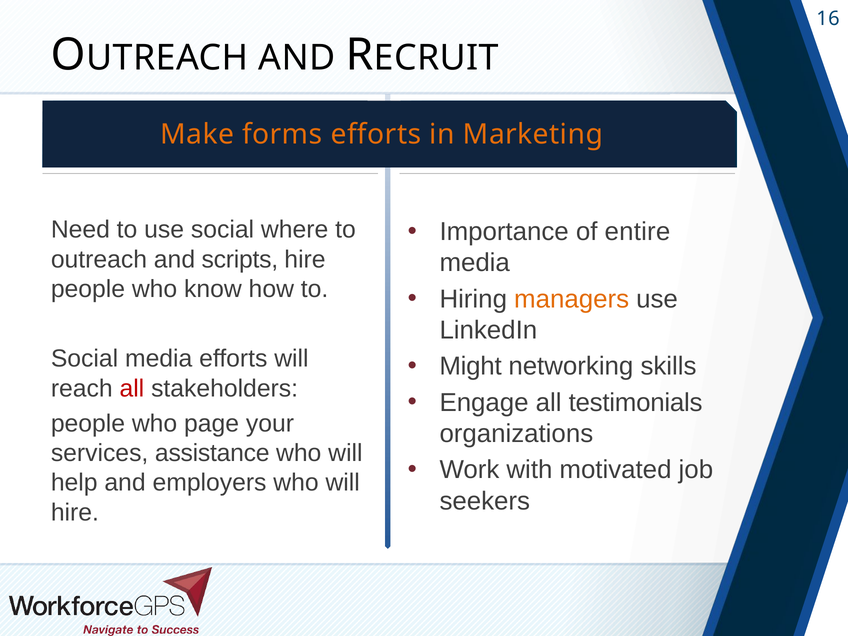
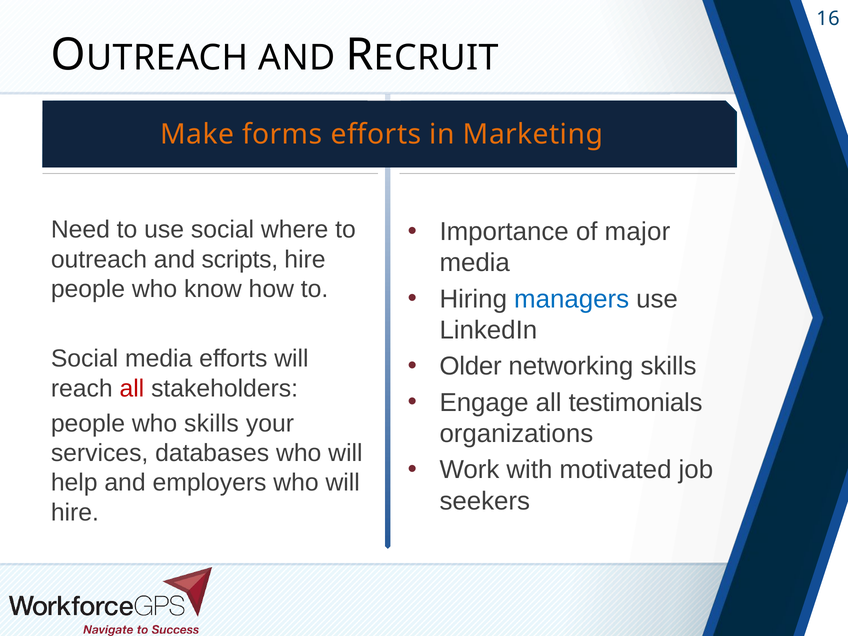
entire: entire -> major (637, 232)
managers colour: orange -> blue (572, 299)
Might: Might -> Older (471, 366)
who page: page -> skills (211, 423)
assistance: assistance -> databases (212, 453)
